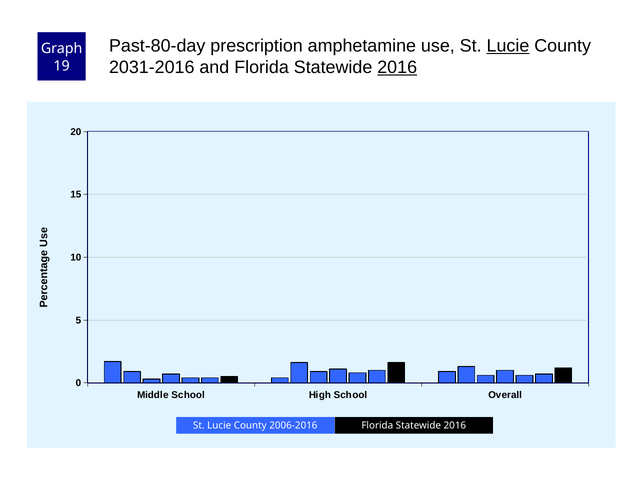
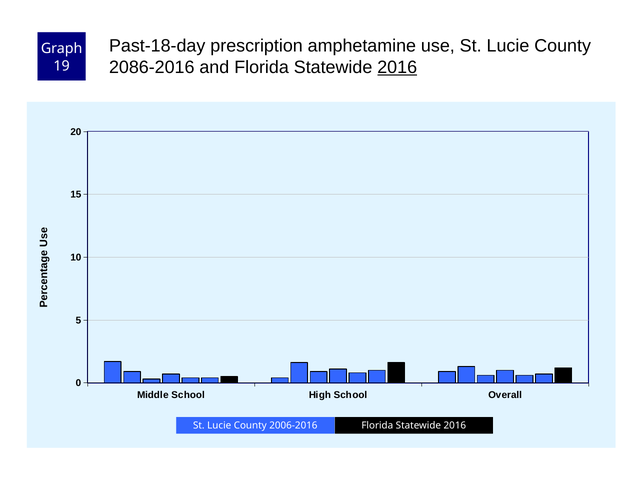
Past-80-day: Past-80-day -> Past-18-day (157, 46)
Lucie underline: present -> none (508, 46)
2031-2016: 2031-2016 -> 2086-2016 (152, 67)
